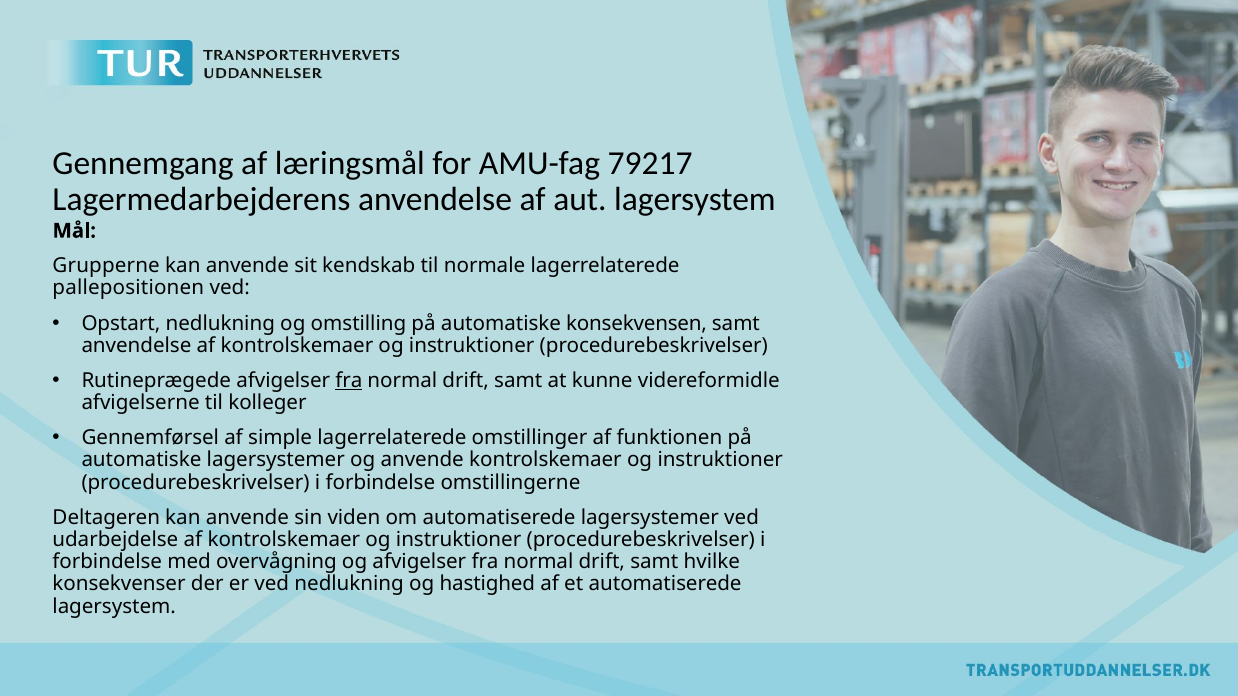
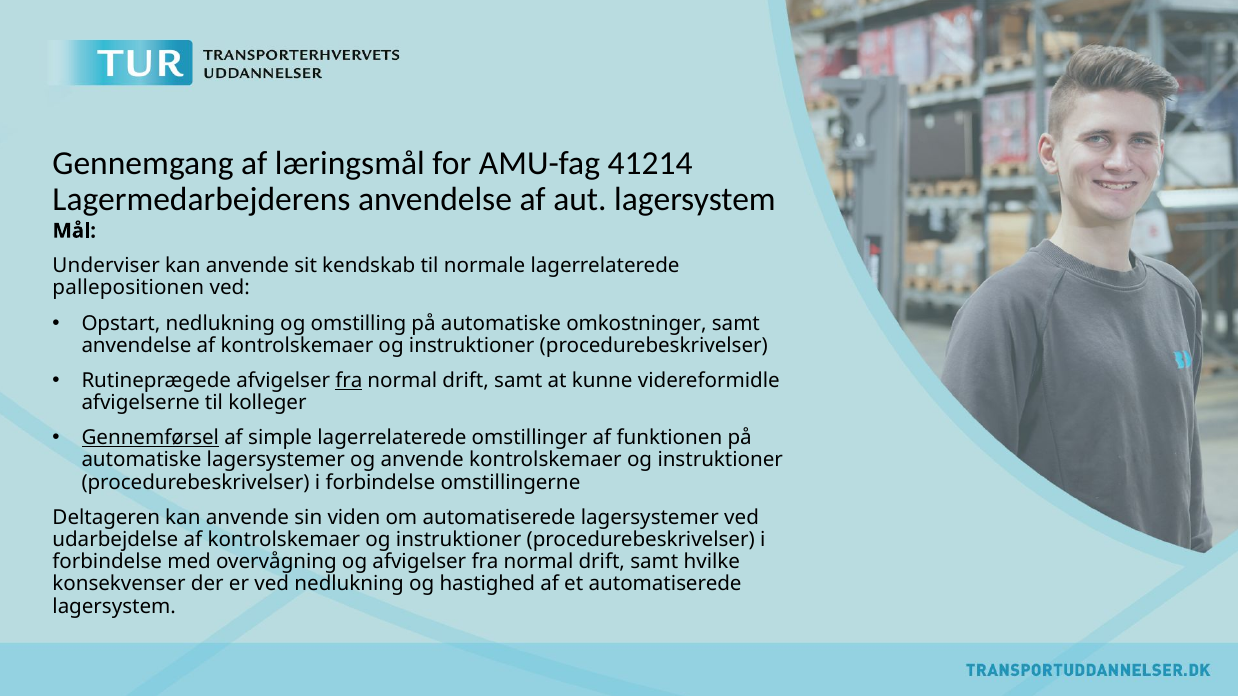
79217: 79217 -> 41214 (650, 163)
Grupperne: Grupperne -> Underviser (106, 266)
konsekvensen: konsekvensen -> omkostninger (636, 323)
Gennemførsel underline: none -> present (150, 438)
